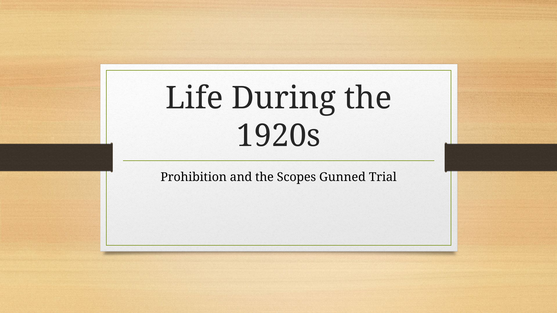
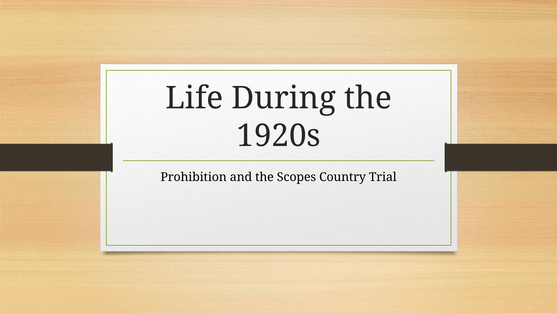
Gunned: Gunned -> Country (343, 177)
